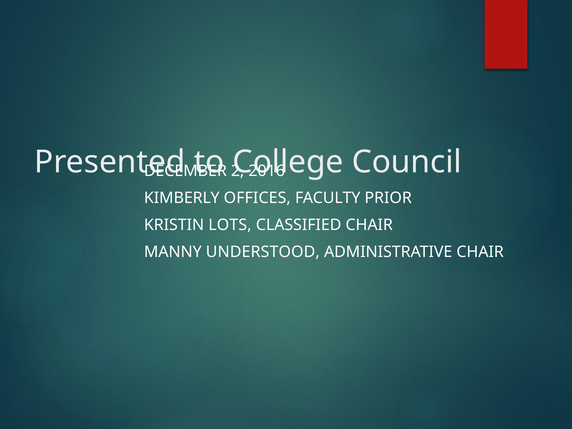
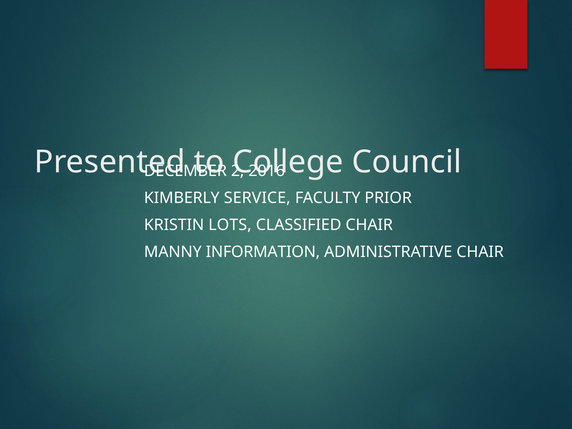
OFFICES: OFFICES -> SERVICE (257, 198)
UNDERSTOOD: UNDERSTOOD -> INFORMATION (263, 252)
